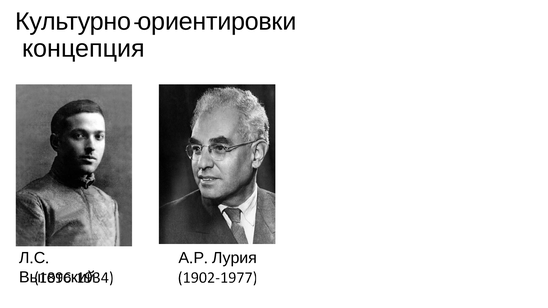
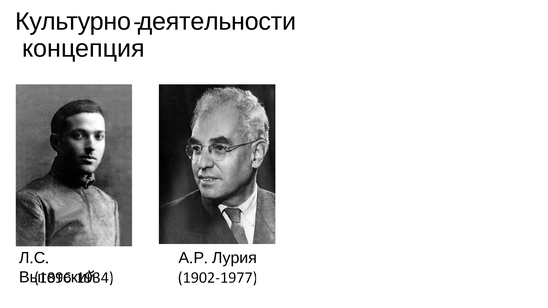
ориентировки: ориентировки -> деятельности (217, 22)
